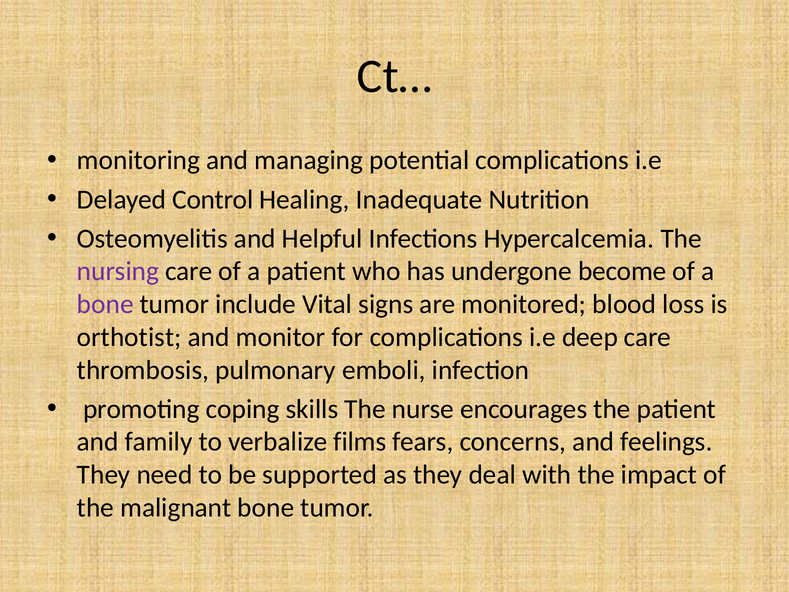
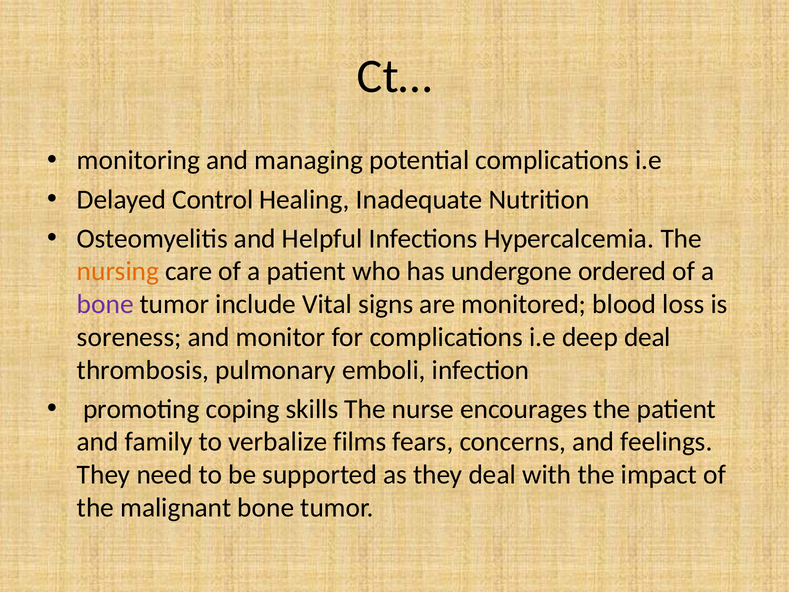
nursing colour: purple -> orange (118, 271)
become: become -> ordered (622, 271)
orthotist: orthotist -> soreness (129, 337)
deep care: care -> deal (647, 337)
